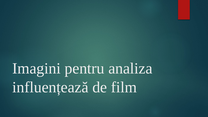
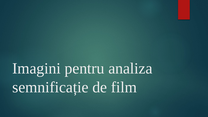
influențează: influențează -> semnificație (50, 87)
